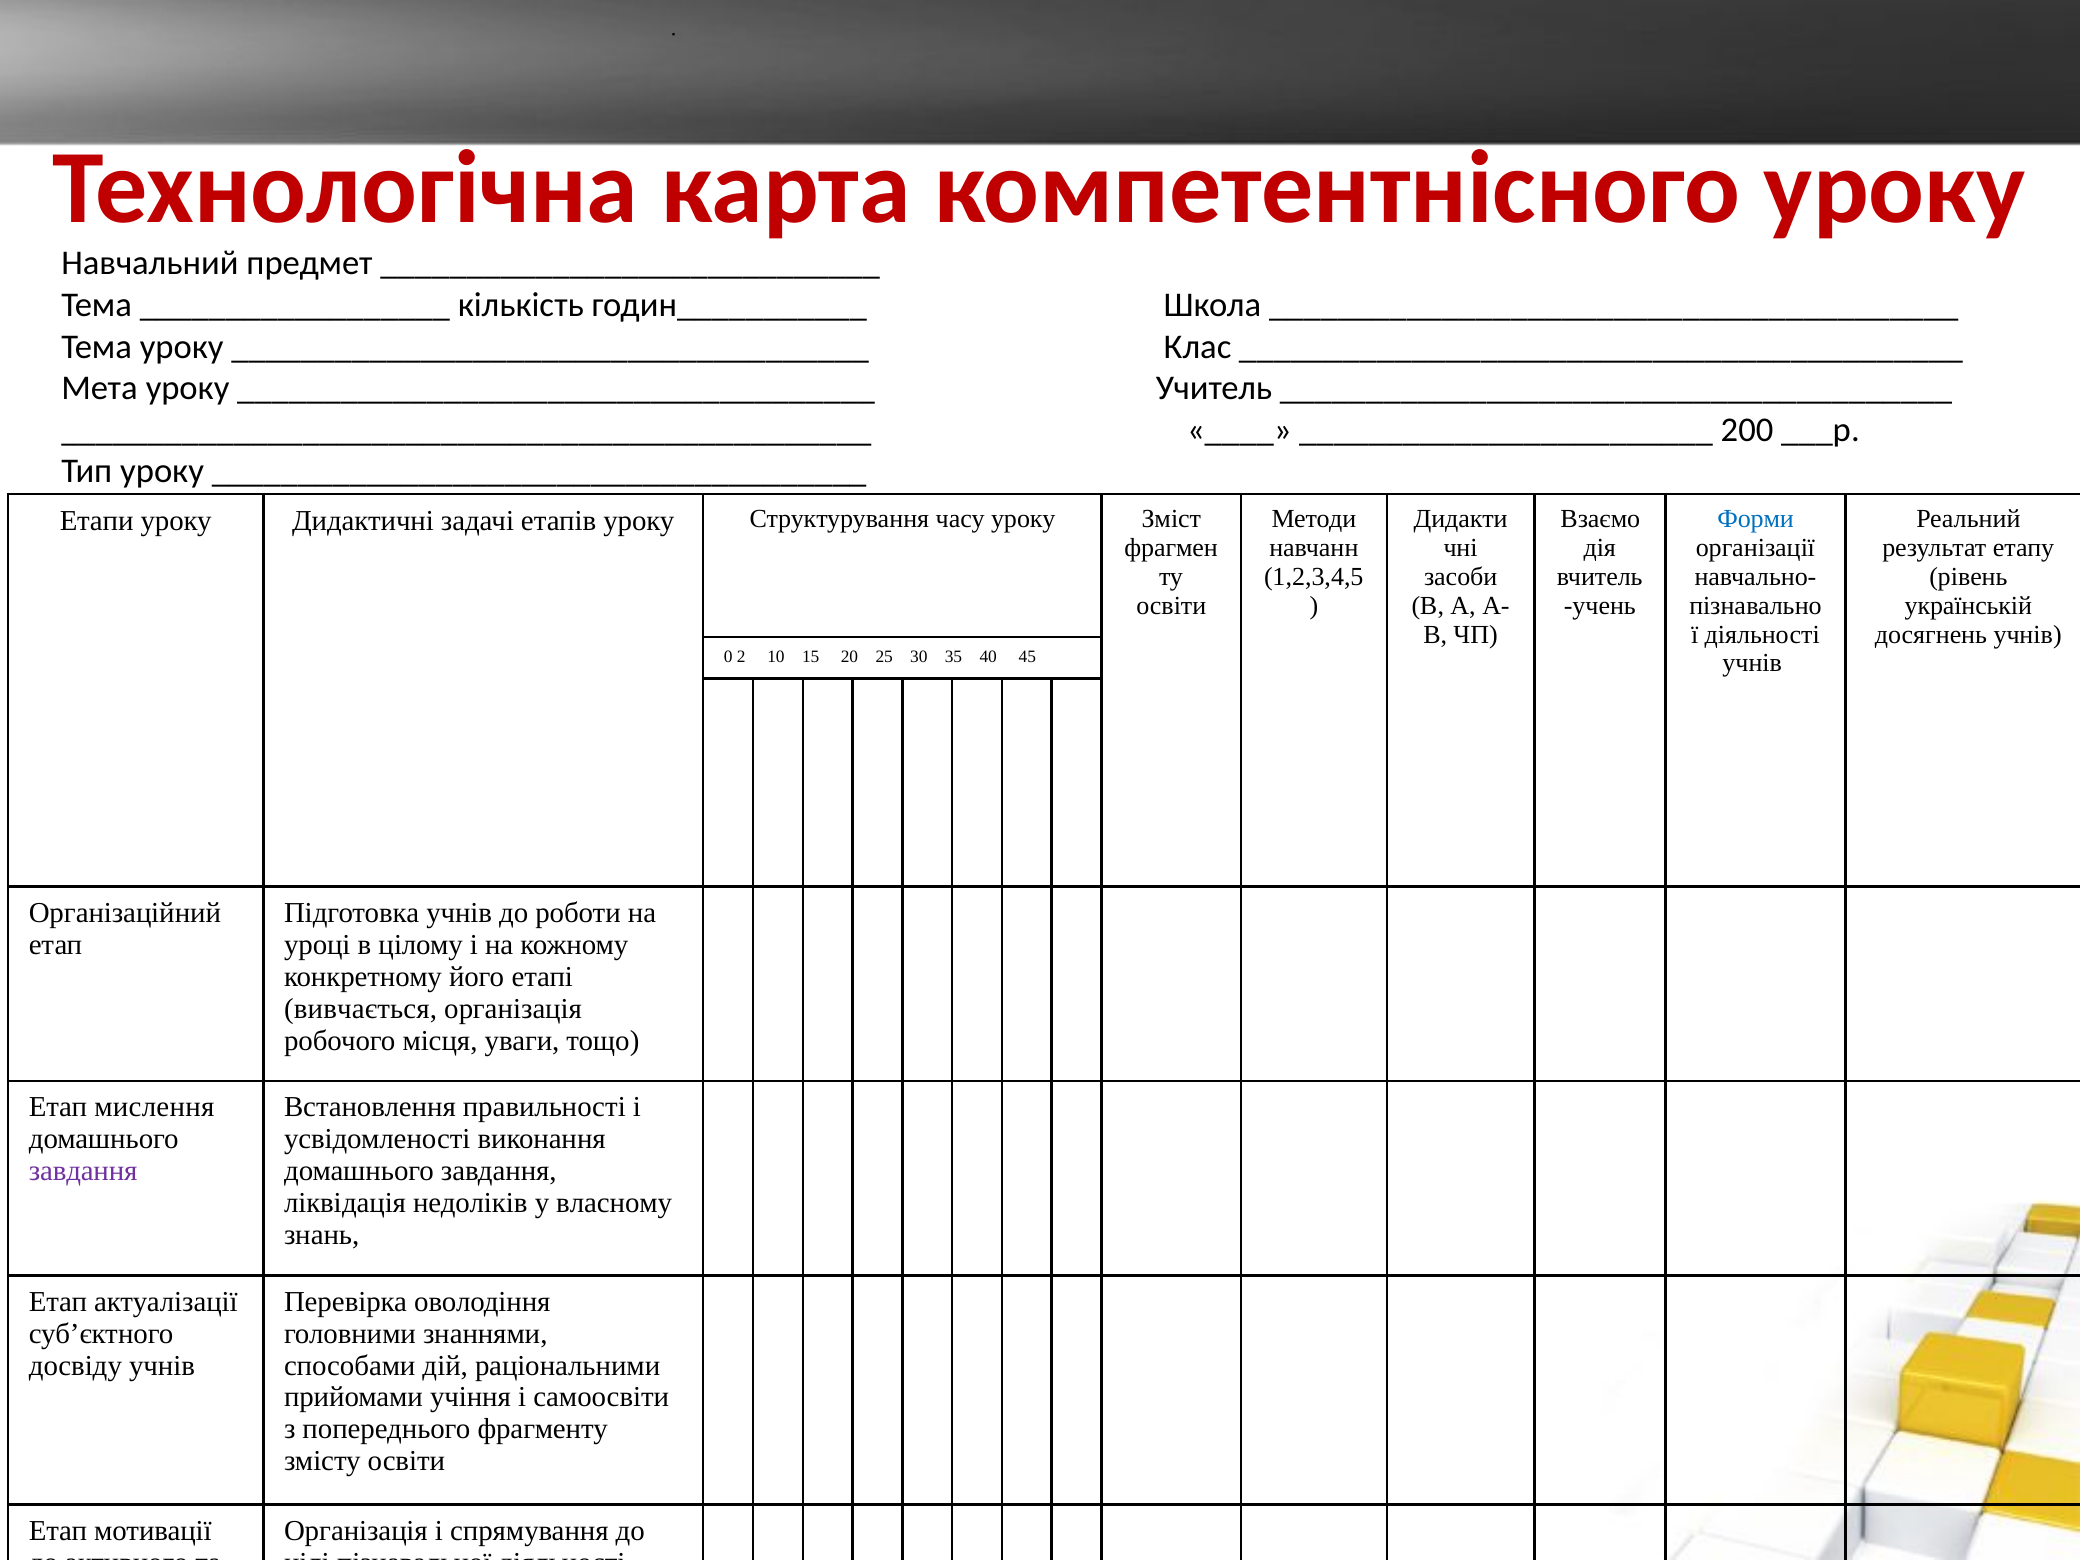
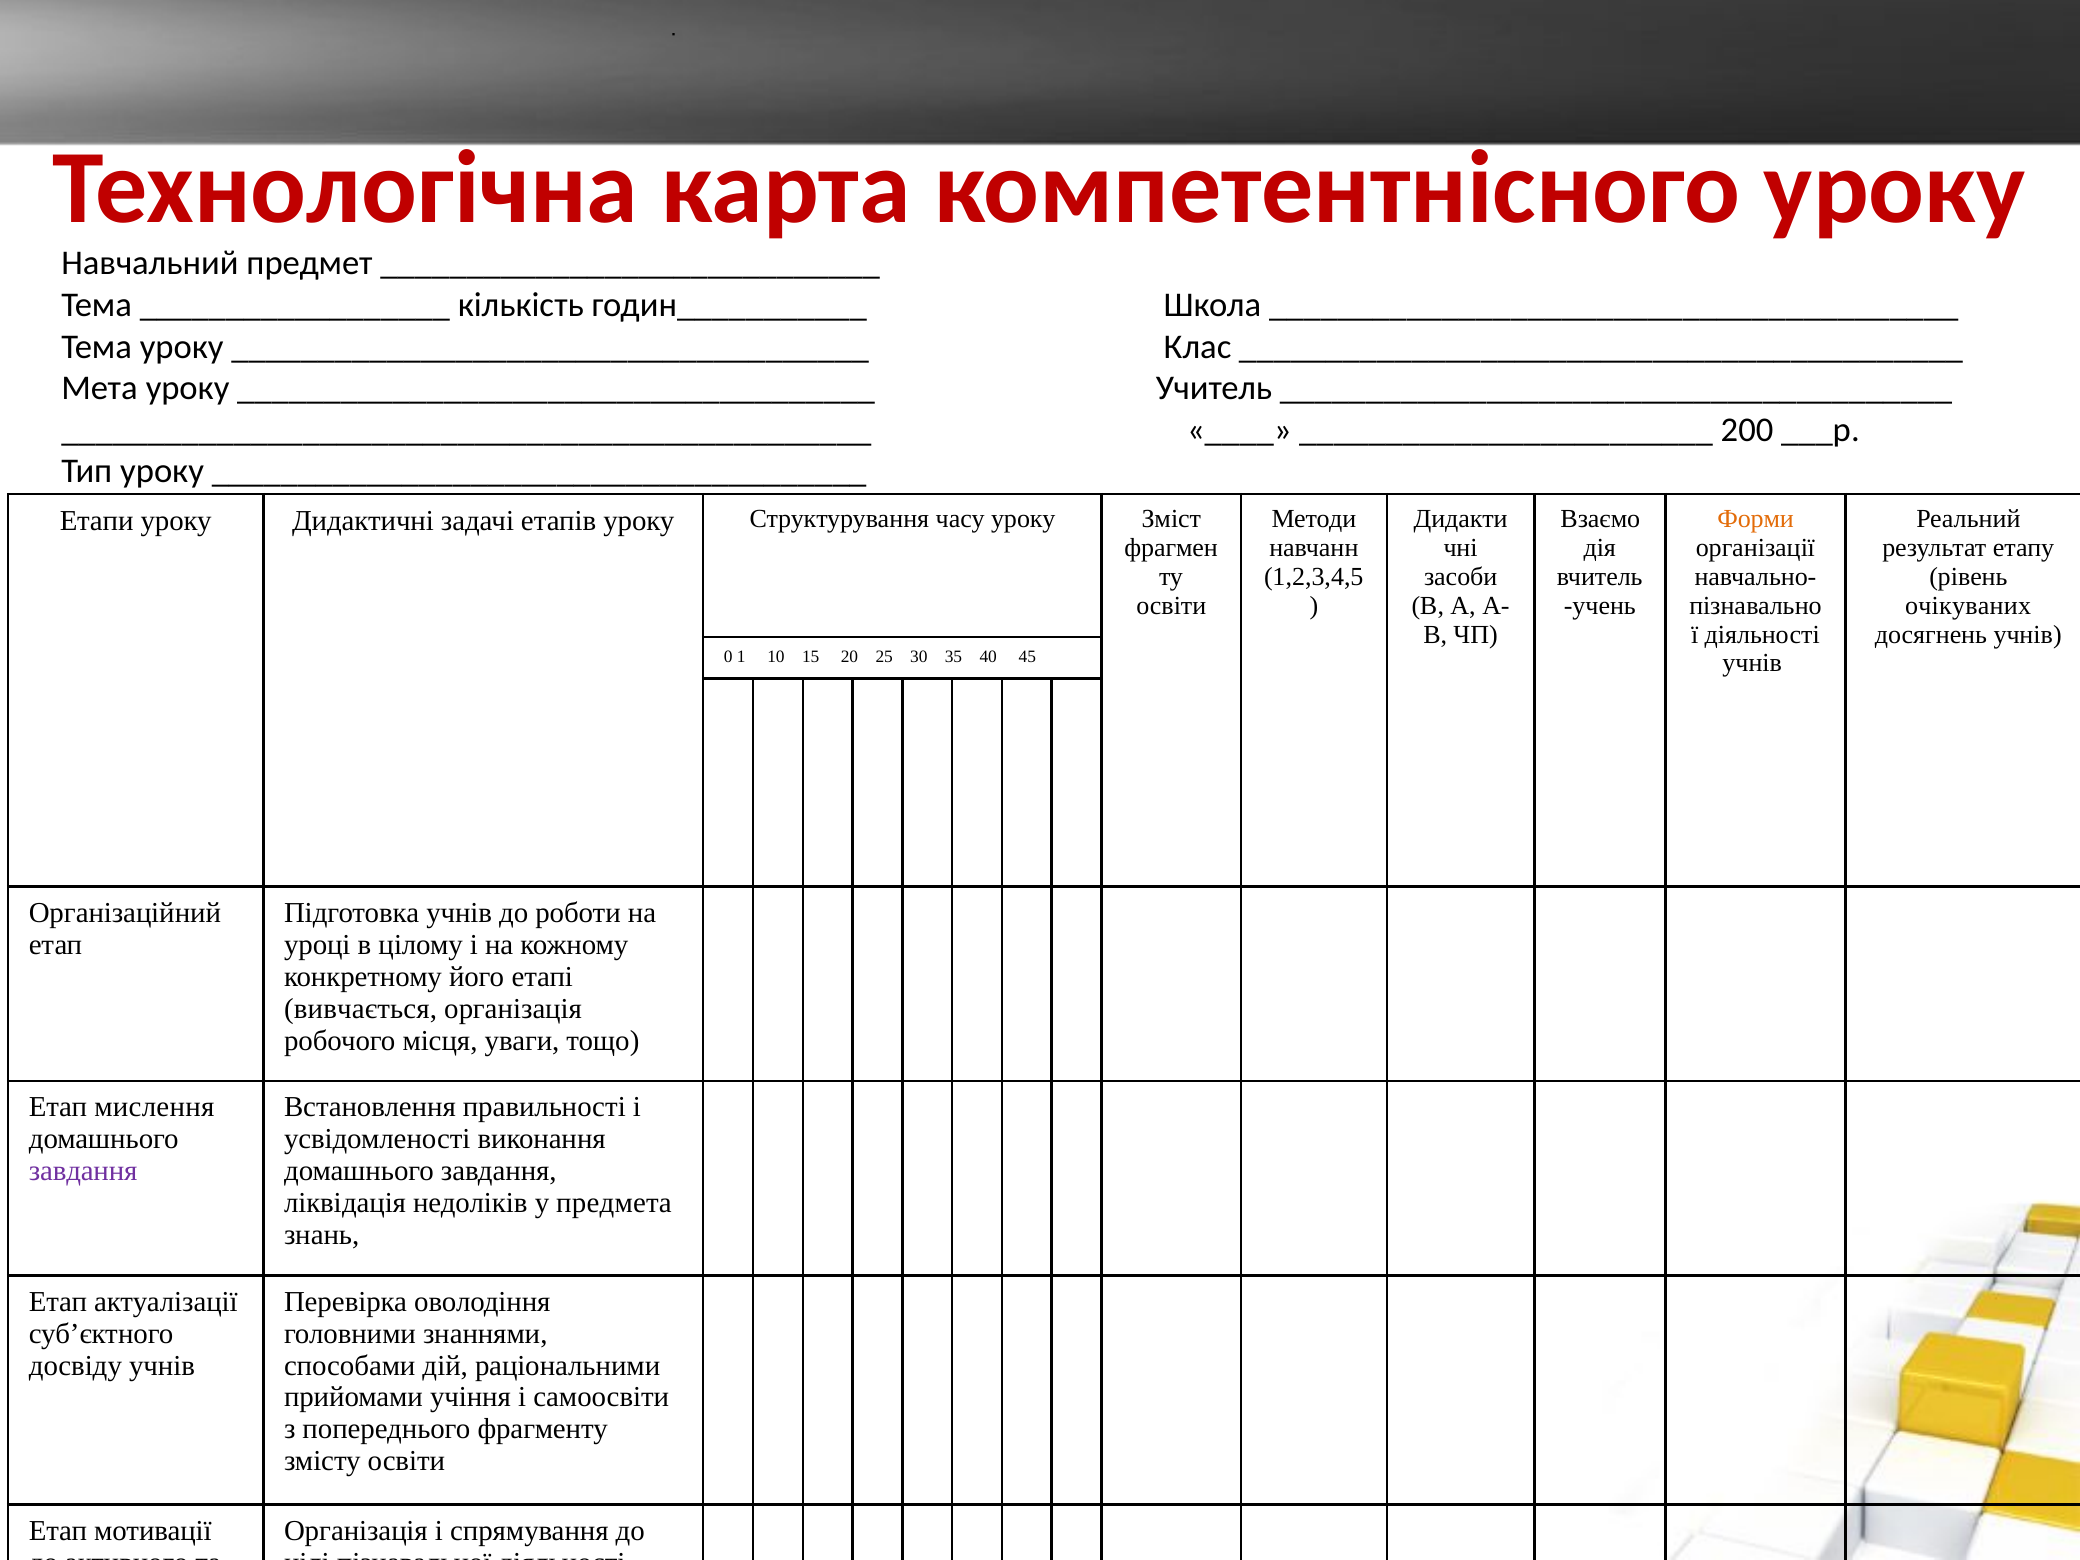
Форми colour: blue -> orange (1756, 519)
українській: українській -> очікуваних (1968, 606)
2: 2 -> 1 (741, 657)
власному: власному -> предмета (614, 1203)
